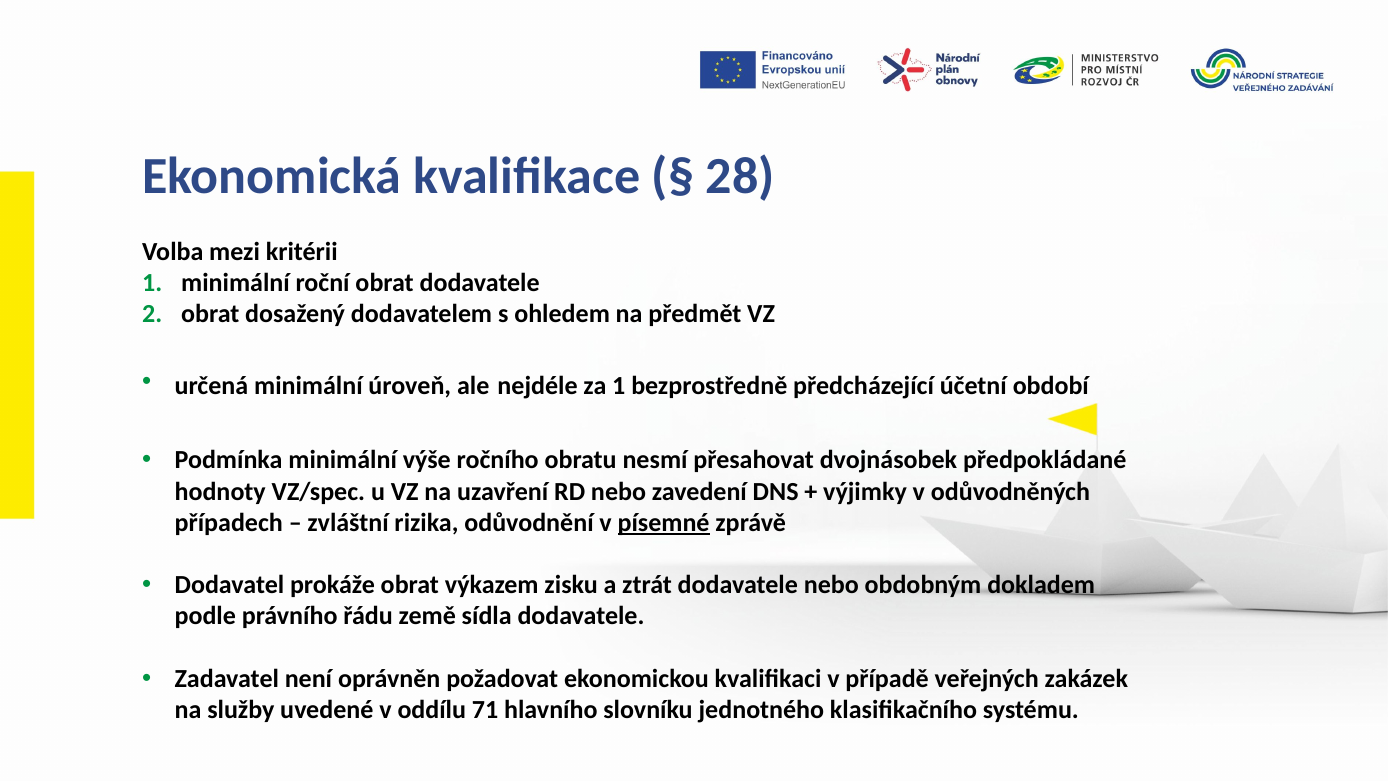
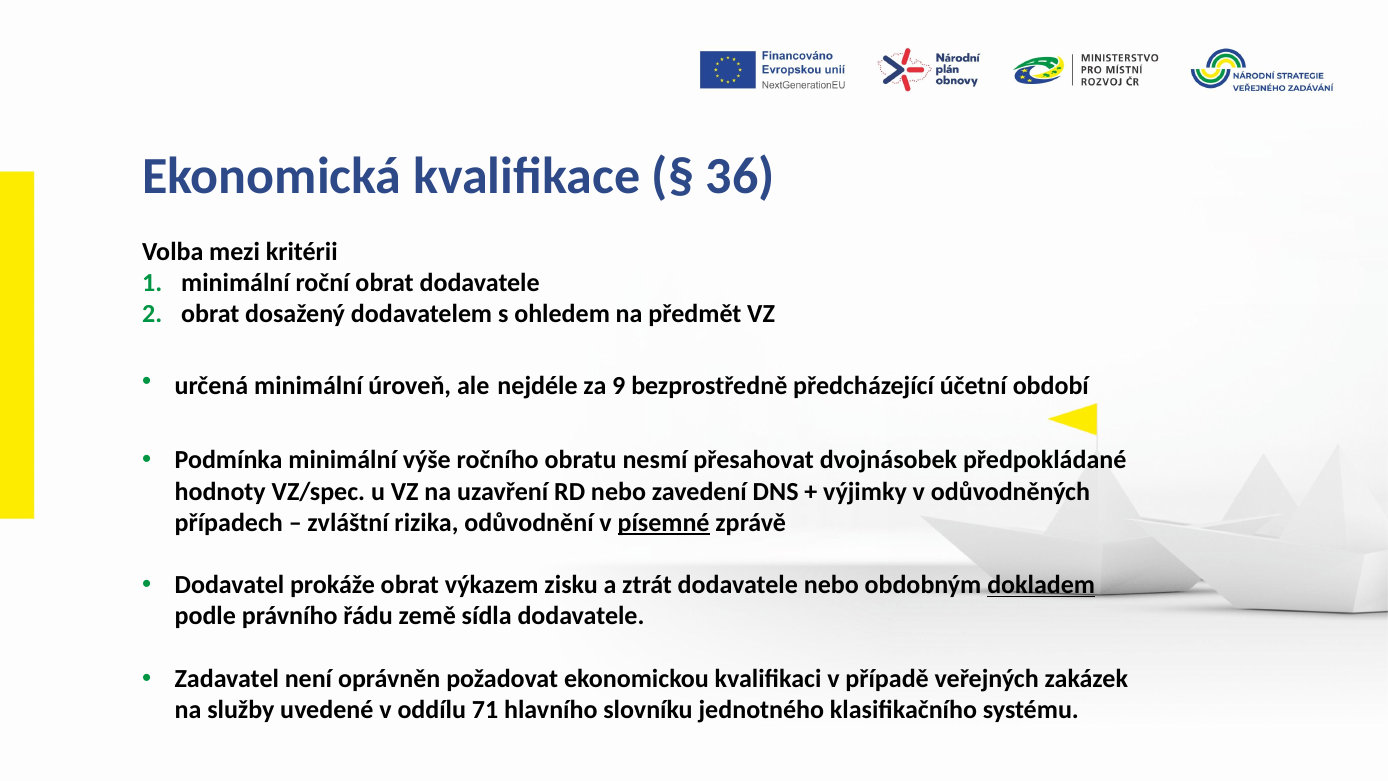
28: 28 -> 36 (740, 177)
za 1: 1 -> 9 (619, 385)
dokladem underline: none -> present (1041, 585)
